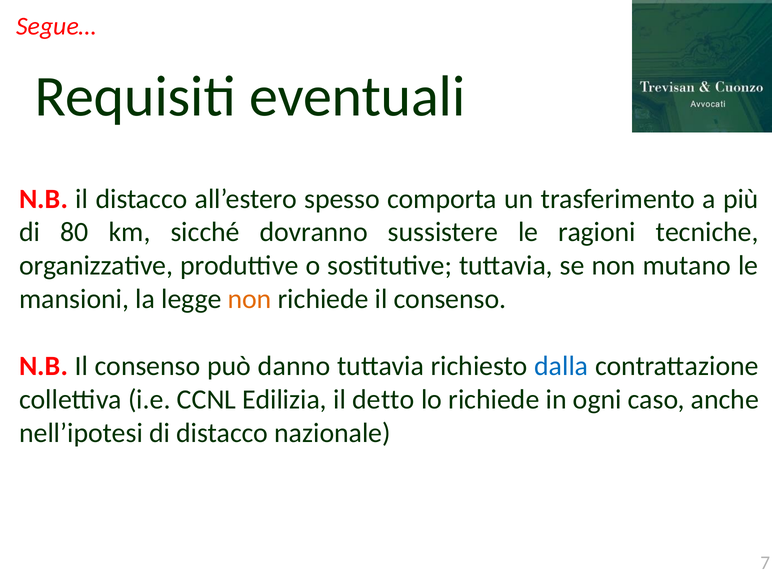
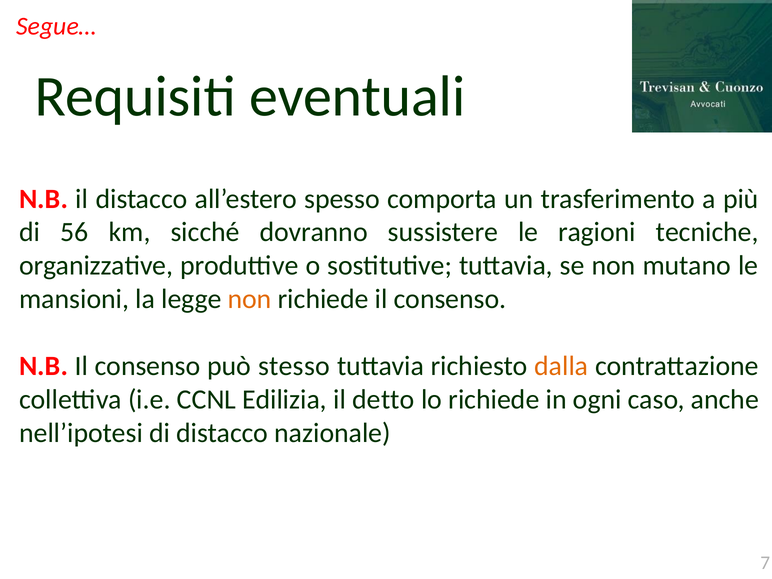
80: 80 -> 56 (74, 232)
danno: danno -> stesso (294, 366)
dalla colour: blue -> orange (561, 366)
